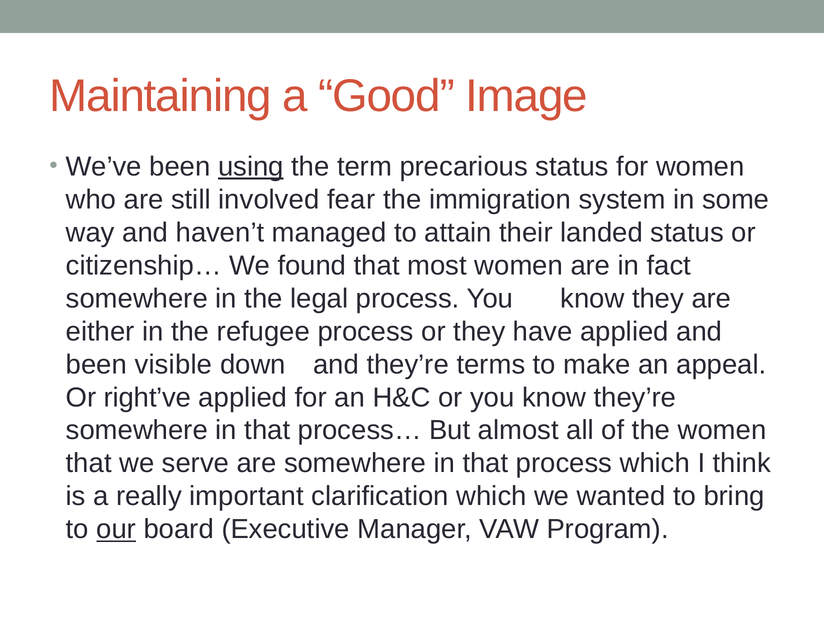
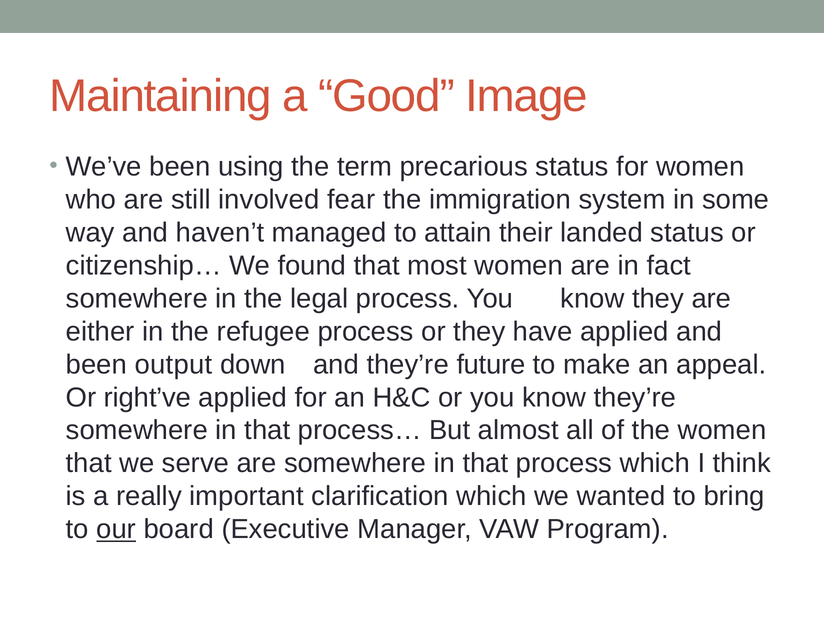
using underline: present -> none (251, 167)
visible: visible -> output (173, 364)
terms: terms -> future (491, 364)
